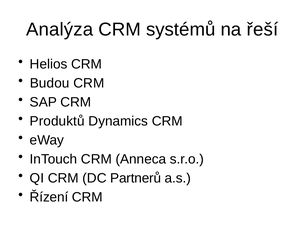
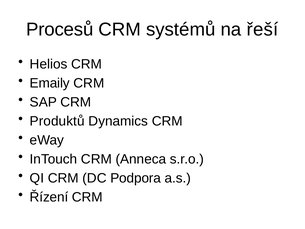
Analýza: Analýza -> Procesů (60, 30)
Budou: Budou -> Emaily (50, 83)
Partnerů: Partnerů -> Podpora (136, 178)
